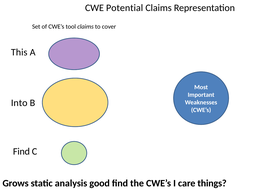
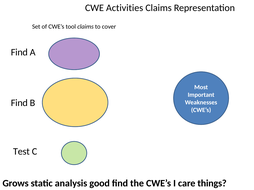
Potential: Potential -> Activities (125, 8)
This: This -> Find (19, 52)
Into: Into -> Find (19, 103)
Find: Find -> Test (21, 152)
